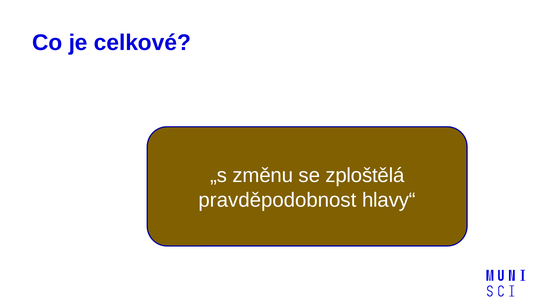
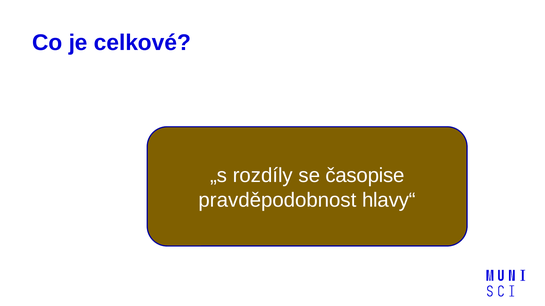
změnu: změnu -> rozdíly (263, 176)
zploštělá: zploštělá -> časopise (365, 176)
